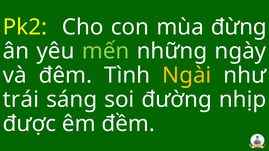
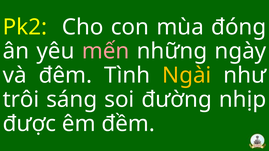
đừng: đừng -> đóng (239, 27)
mến colour: light green -> pink (106, 51)
trái: trái -> trôi (21, 100)
